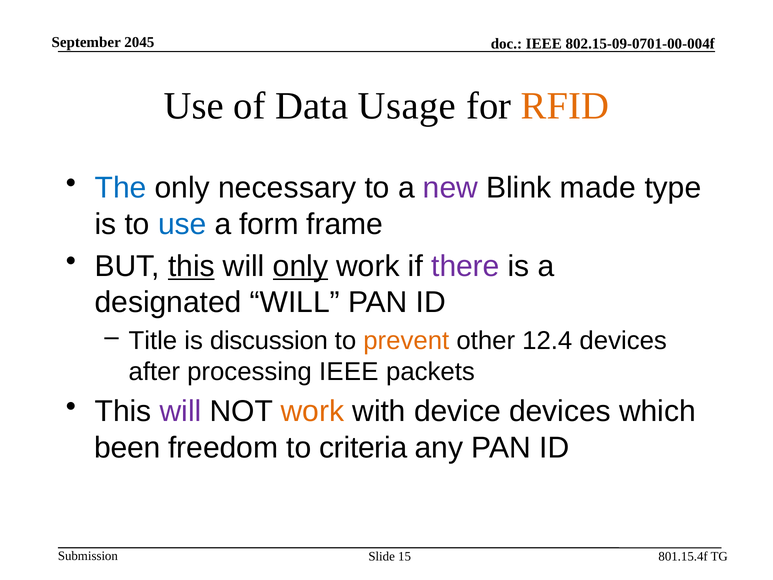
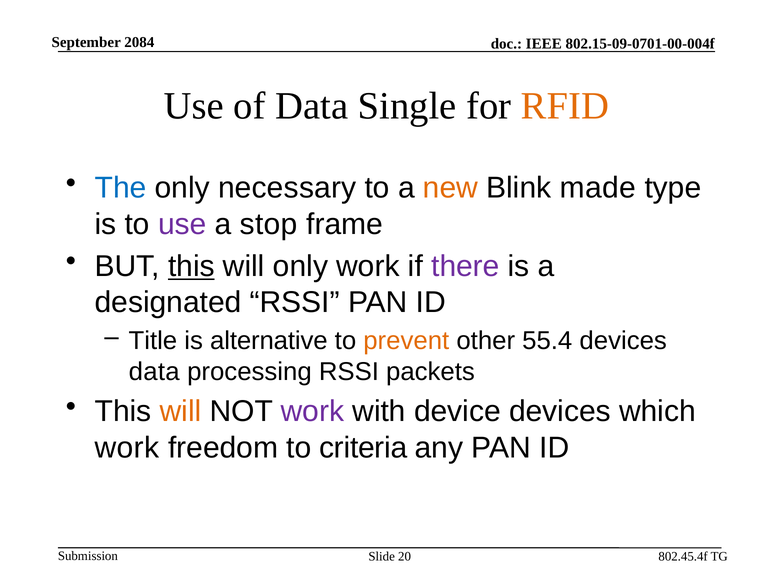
2045: 2045 -> 2084 (139, 42)
Usage: Usage -> Single (407, 106)
new colour: purple -> orange (451, 188)
use colour: blue -> purple (182, 224)
form: form -> stop (269, 224)
only underline: present -> none (301, 266)
designated WILL: WILL -> RSSI (295, 302)
discussion: discussion -> alternative (269, 341)
12.4: 12.4 -> 55.4 (547, 341)
after: after -> data (154, 371)
processing IEEE: IEEE -> RSSI (349, 371)
will colour: purple -> orange (180, 411)
work colour: orange -> purple (312, 411)
been: been -> work (127, 447)
801.15.4f: 801.15.4f -> 802.45.4f (683, 556)
15: 15 -> 20 (405, 556)
